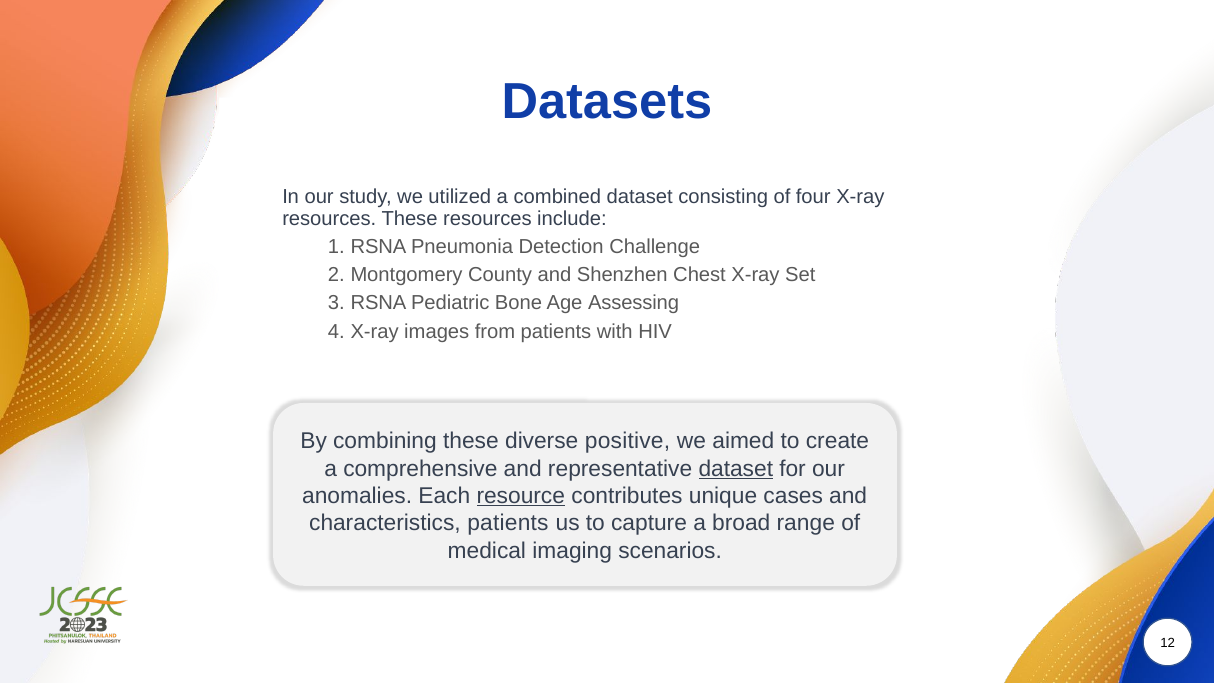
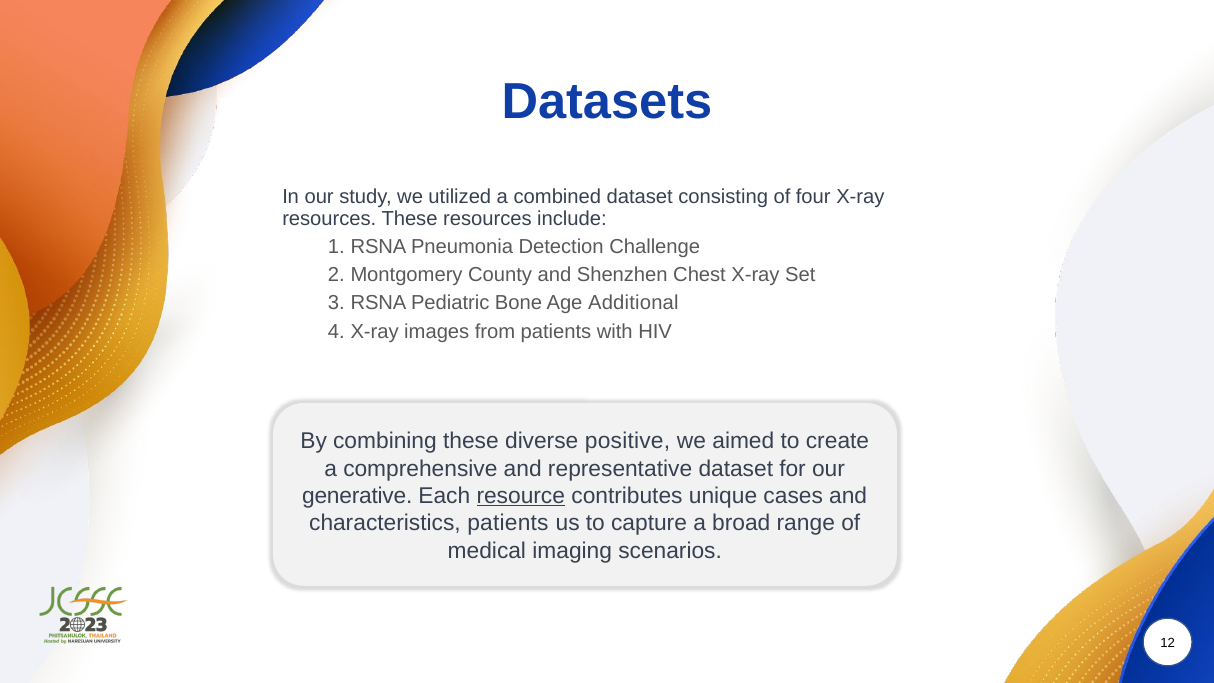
Assessing: Assessing -> Additional (633, 303)
dataset underline: present -> none (736, 469)
anomalies: anomalies -> generative (357, 496)
